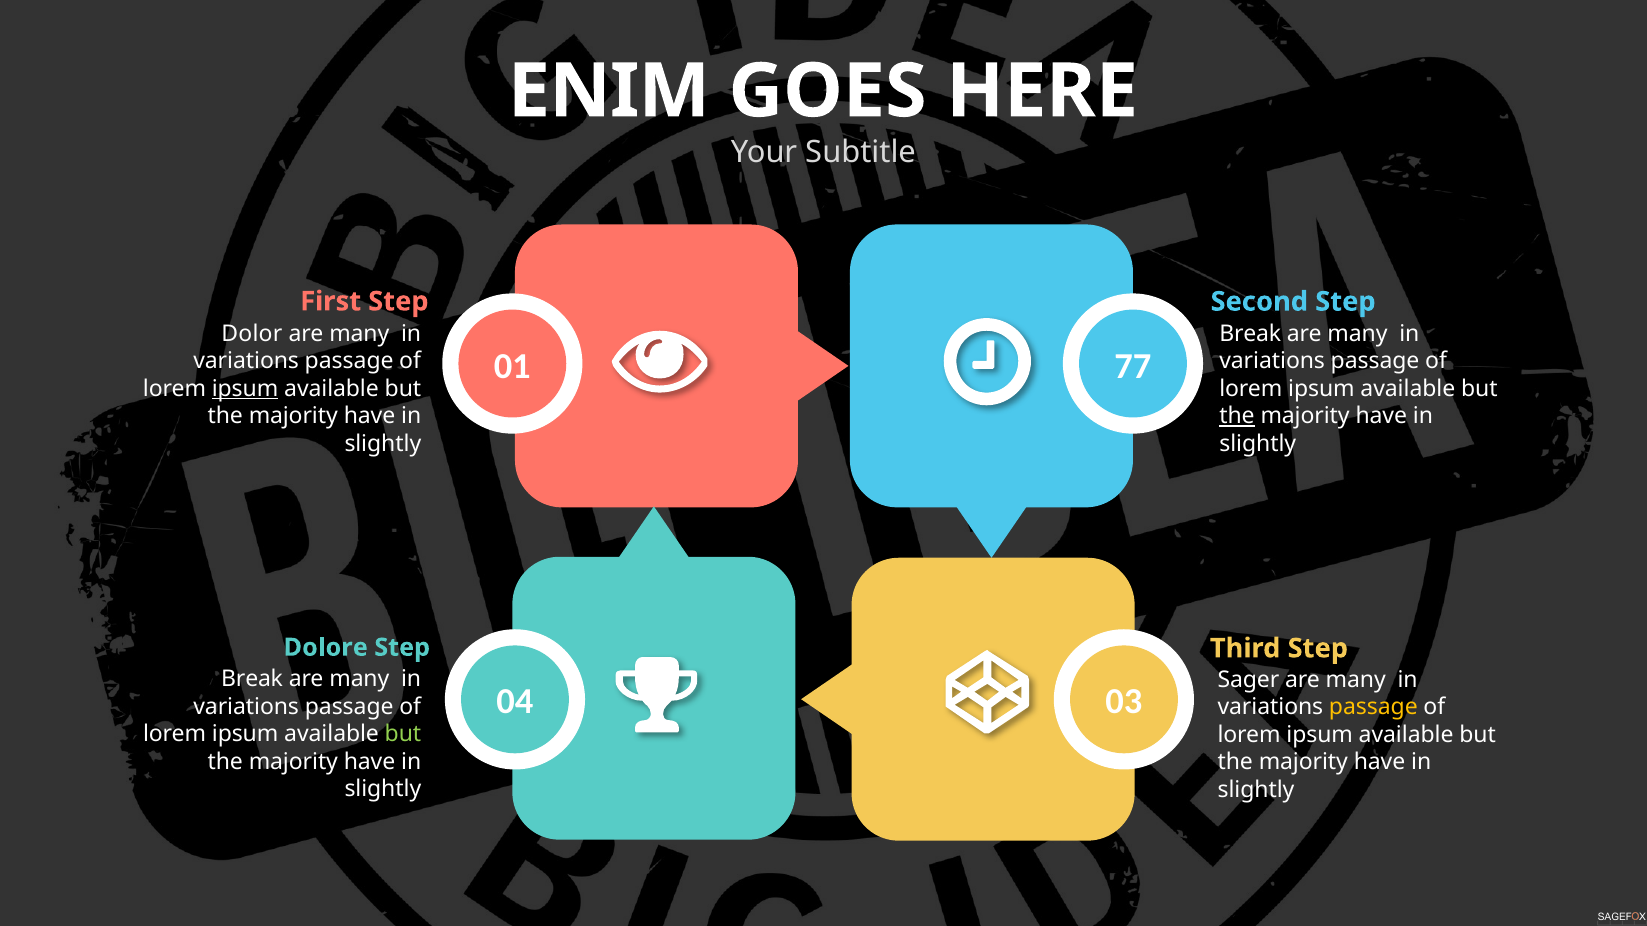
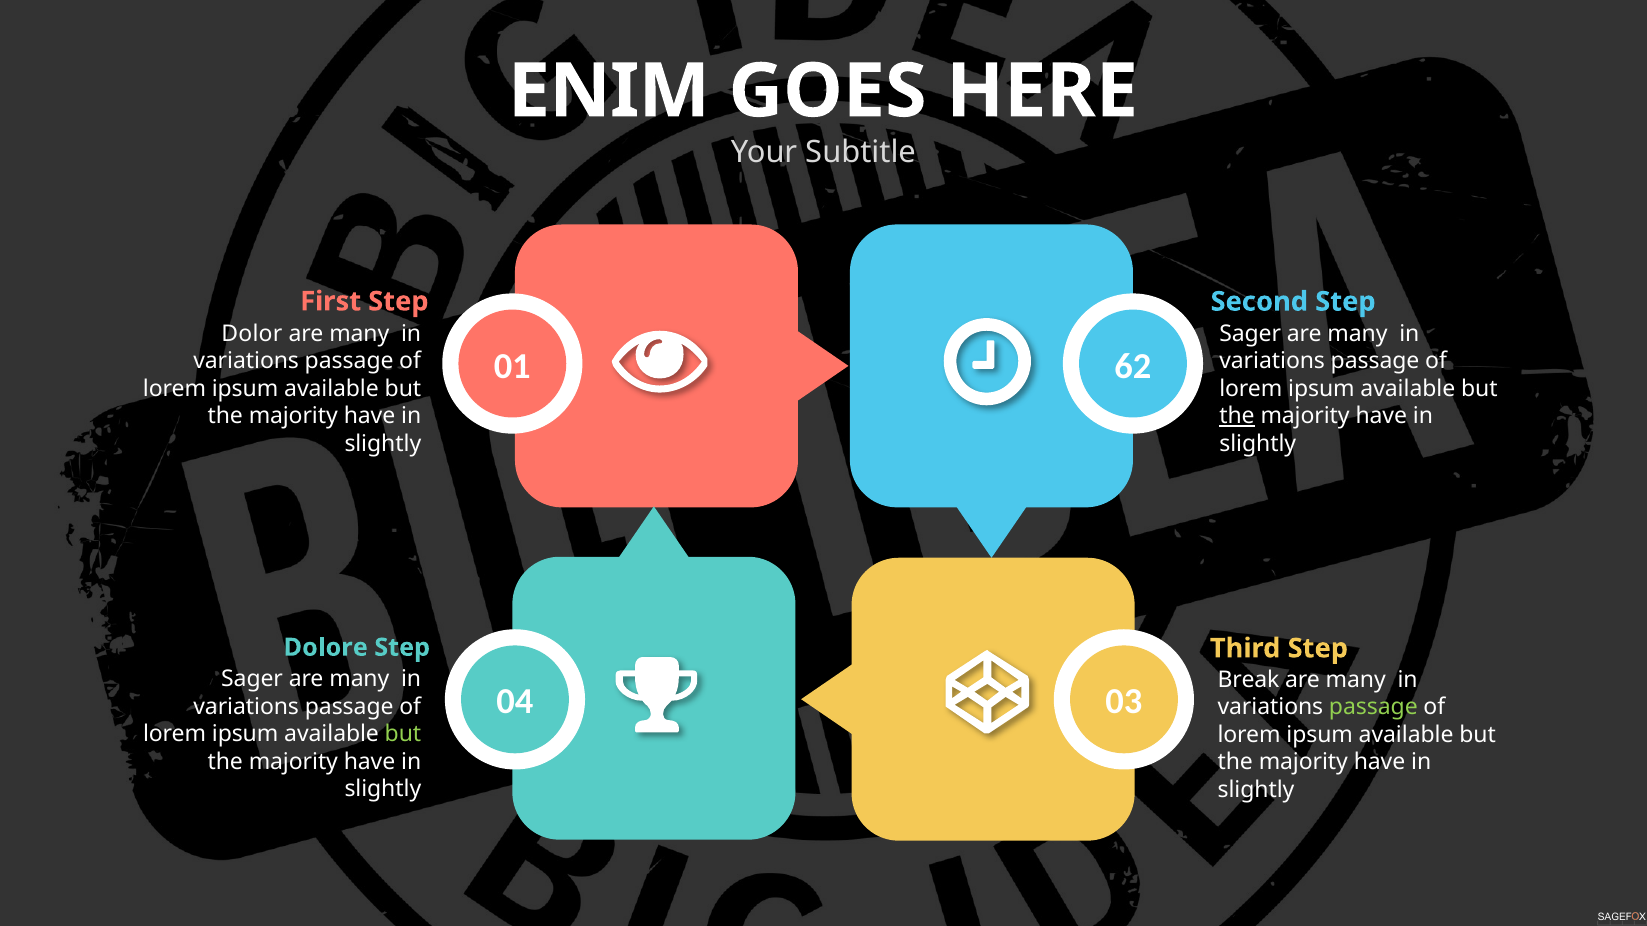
Break: Break -> Sager (1250, 334)
77: 77 -> 62 (1133, 366)
ipsum underline: present -> none (245, 389)
Break: Break -> Sager (252, 679)
Sager: Sager -> Break (1249, 680)
passage colour: yellow -> light green (1373, 708)
